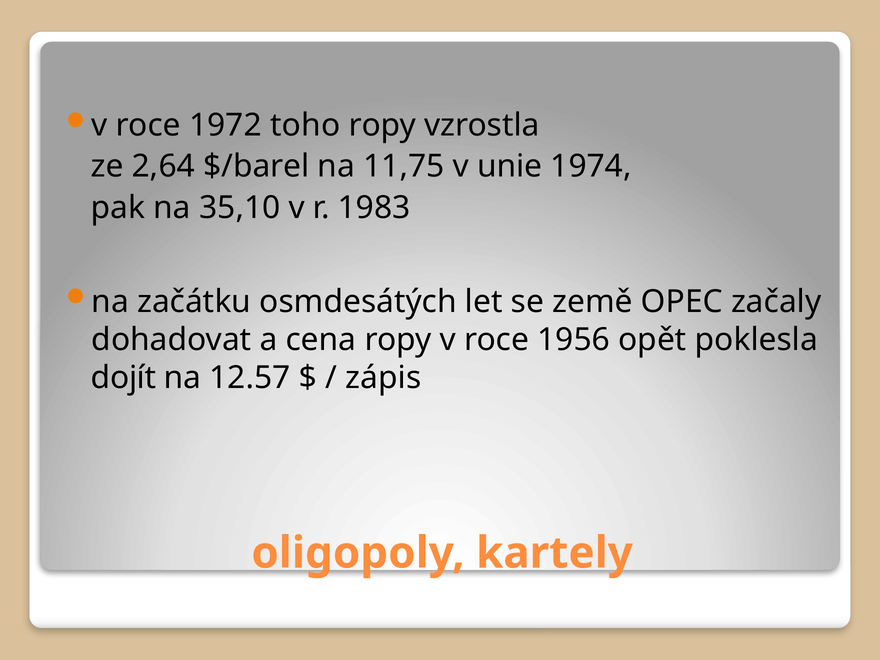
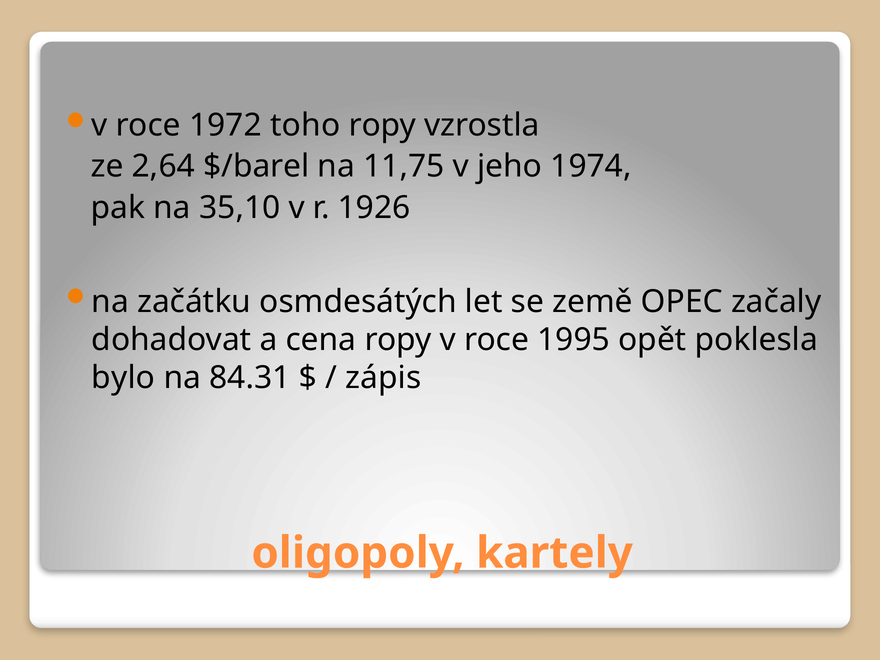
unie: unie -> jeho (510, 166)
1983: 1983 -> 1926 (374, 208)
1956: 1956 -> 1995 (574, 340)
dojít: dojít -> bylo (123, 378)
12.57: 12.57 -> 84.31 (250, 378)
